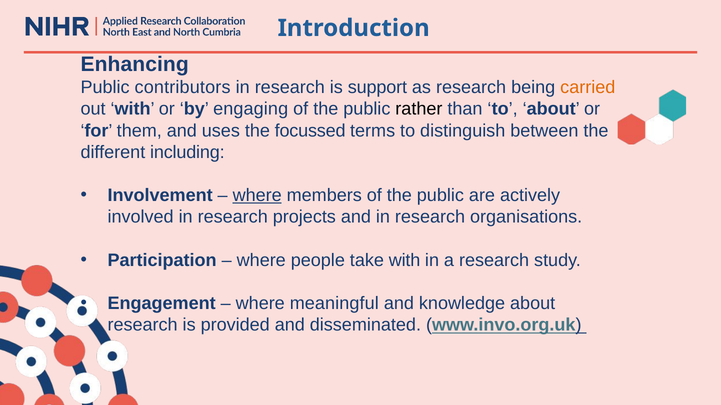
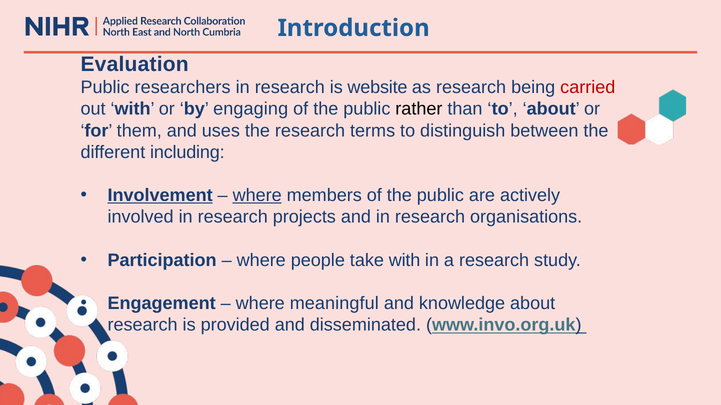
Enhancing: Enhancing -> Evaluation (135, 64)
contributors: contributors -> researchers (183, 87)
support: support -> website (377, 87)
carried colour: orange -> red (588, 87)
the focussed: focussed -> research (310, 131)
Involvement underline: none -> present (160, 196)
